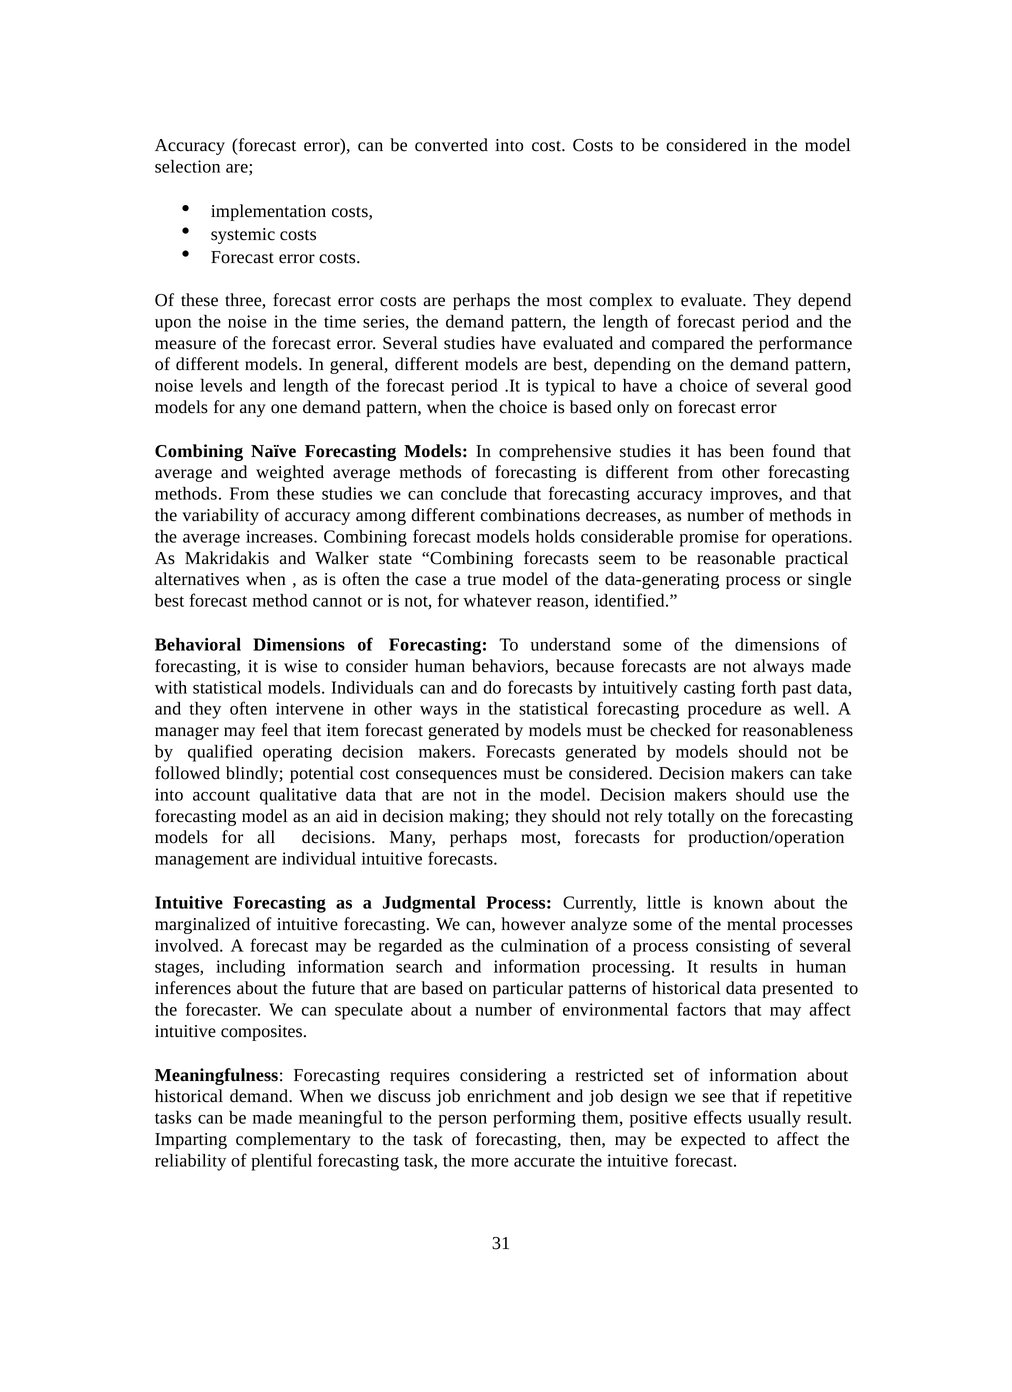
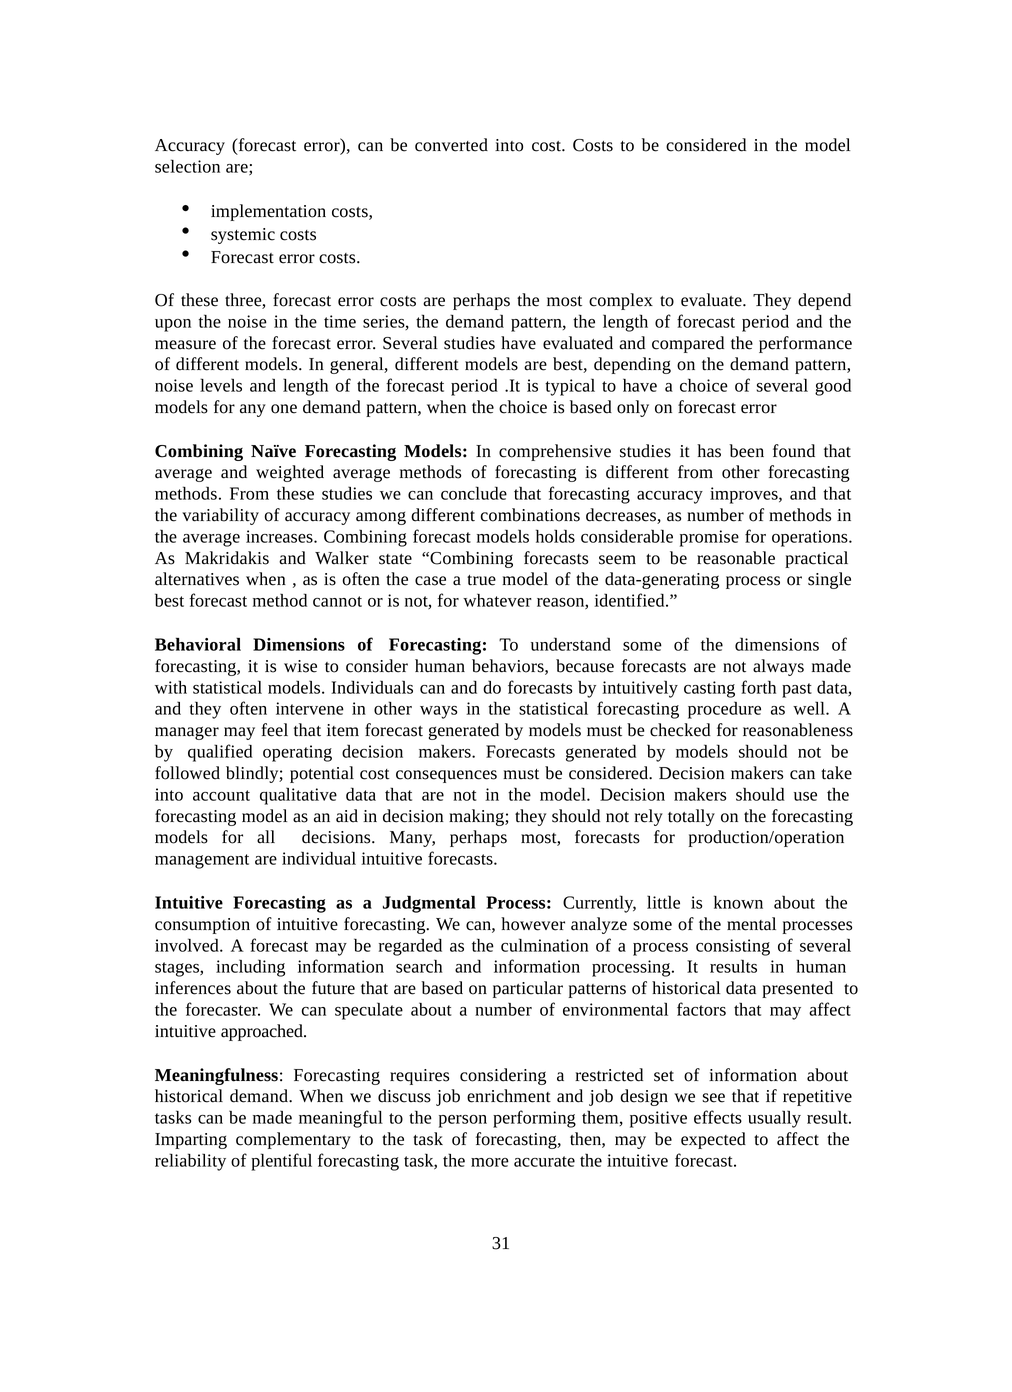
marginalized: marginalized -> consumption (203, 924)
composites: composites -> approached (264, 1031)
